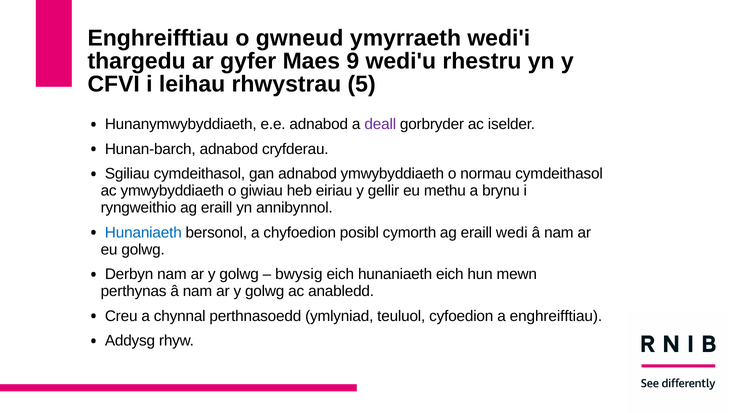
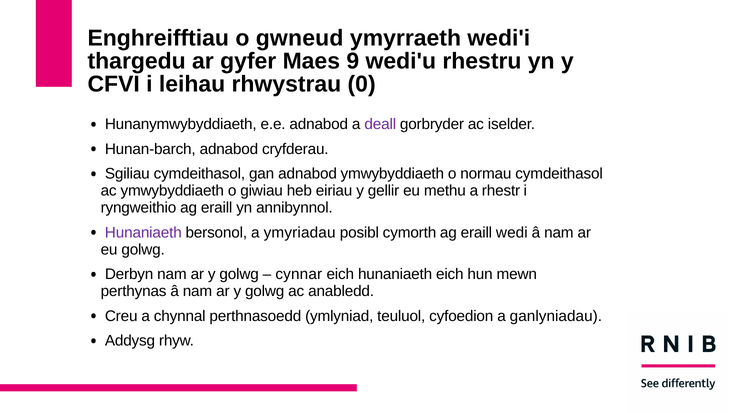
5: 5 -> 0 (362, 84)
brynu: brynu -> rhestr (501, 191)
Hunaniaeth colour: blue -> purple (143, 233)
chyfoedion: chyfoedion -> ymyriadau (300, 233)
bwysig: bwysig -> cynnar (299, 275)
a enghreifftiau: enghreifftiau -> ganlyniadau (556, 316)
